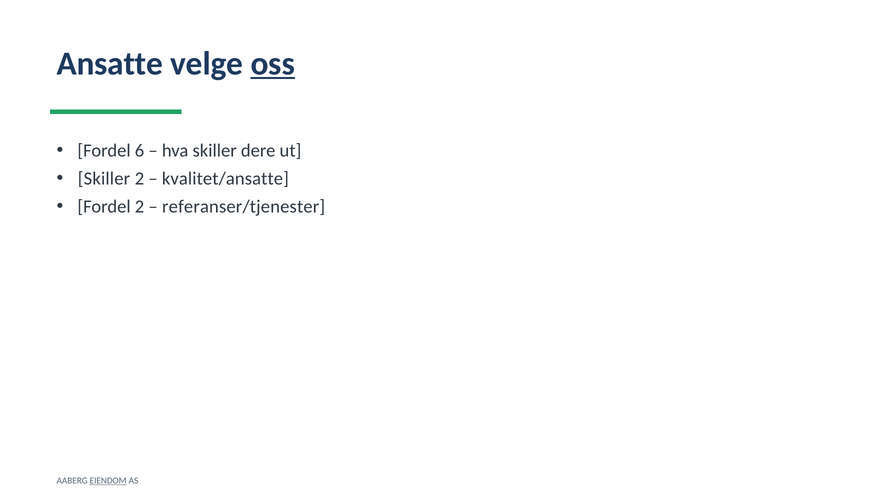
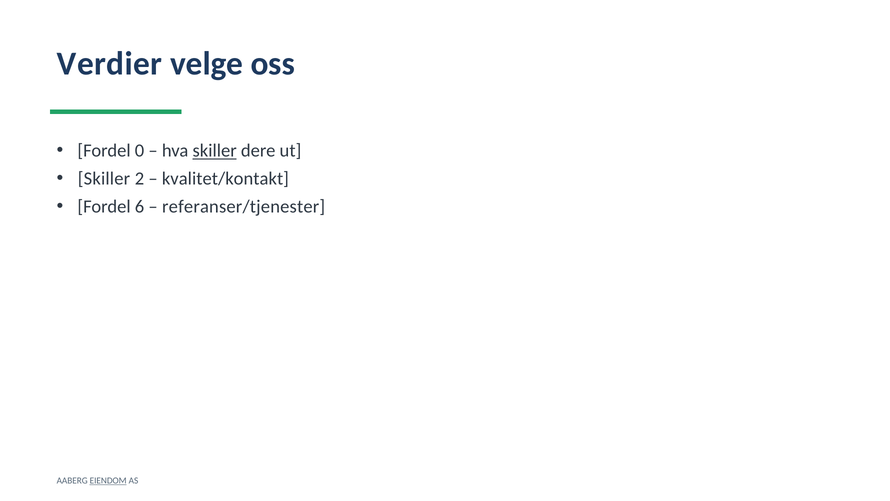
Ansatte: Ansatte -> Verdier (109, 64)
oss underline: present -> none (273, 64)
6: 6 -> 0 (140, 151)
skiller underline: none -> present (215, 151)
kvalitet/ansatte: kvalitet/ansatte -> kvalitet/kontakt (225, 179)
Fordel 2: 2 -> 6 (140, 206)
